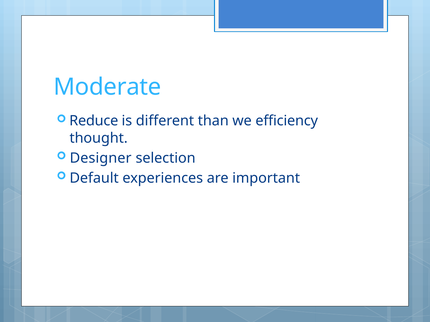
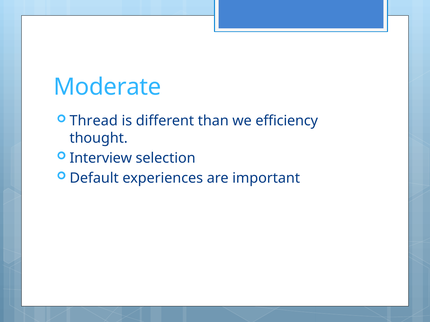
Reduce: Reduce -> Thread (94, 121)
Designer: Designer -> Interview (101, 158)
